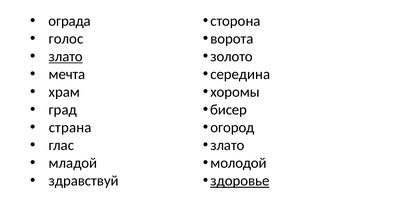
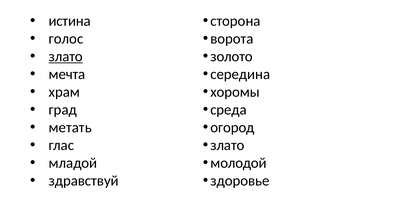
ограда: ограда -> истина (70, 21)
бисер: бисер -> среда (228, 110)
страна: страна -> метать (70, 128)
здоровье underline: present -> none (240, 181)
